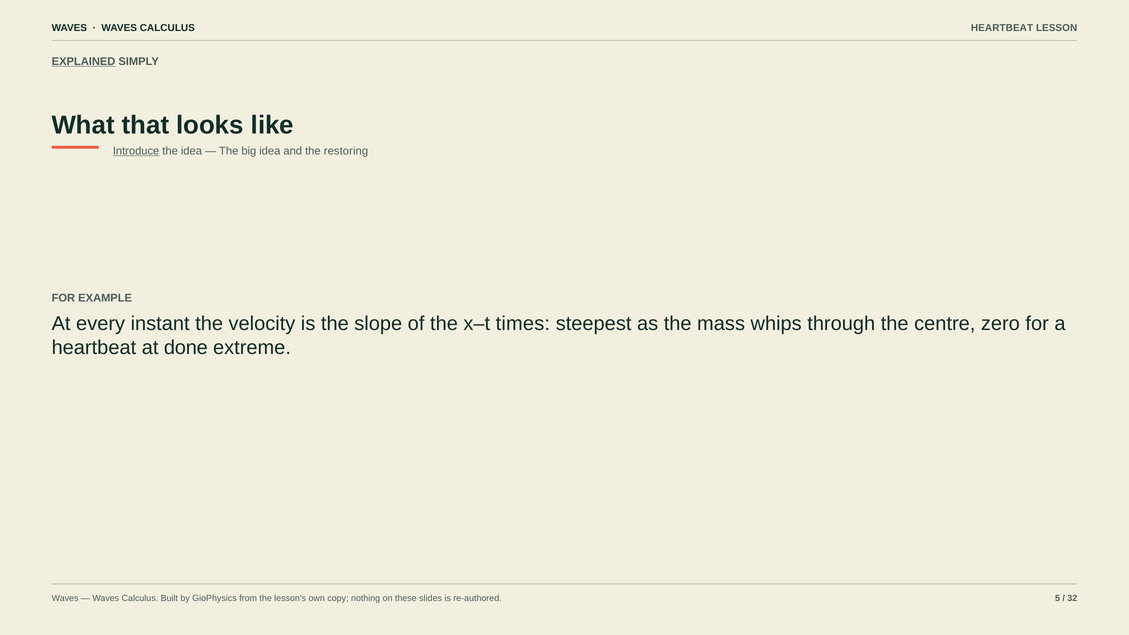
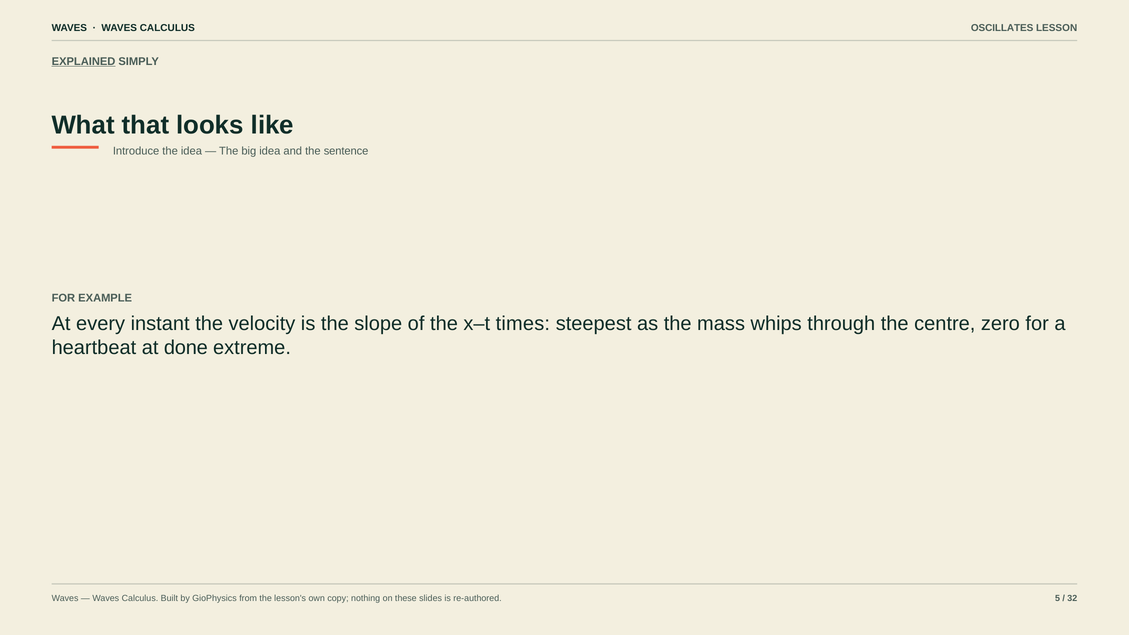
CALCULUS HEARTBEAT: HEARTBEAT -> OSCILLATES (1002, 28)
Introduce underline: present -> none (136, 151)
restoring: restoring -> sentence (346, 151)
